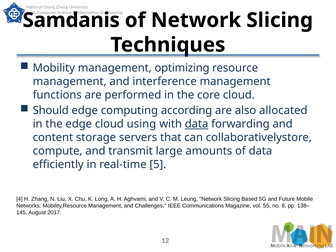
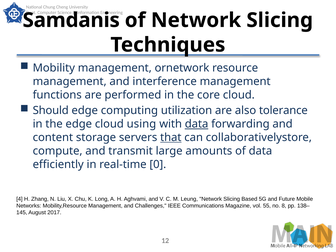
optimizing: optimizing -> ornetwork (182, 68)
according: according -> utilization (187, 111)
allocated: allocated -> tolerance (283, 111)
that underline: none -> present (171, 137)
5: 5 -> 0 (158, 164)
